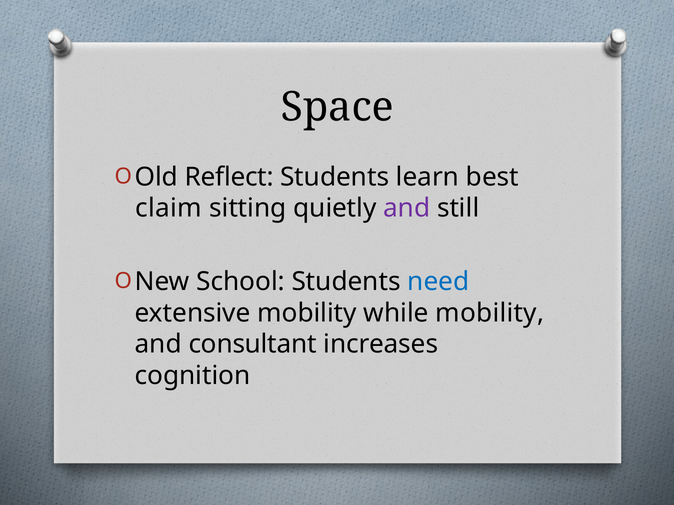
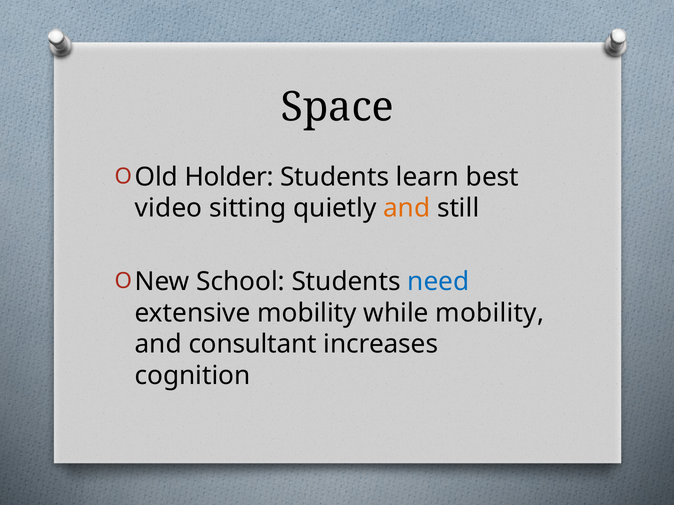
Reflect: Reflect -> Holder (229, 177)
claim: claim -> video (169, 208)
and colour: purple -> orange (407, 208)
